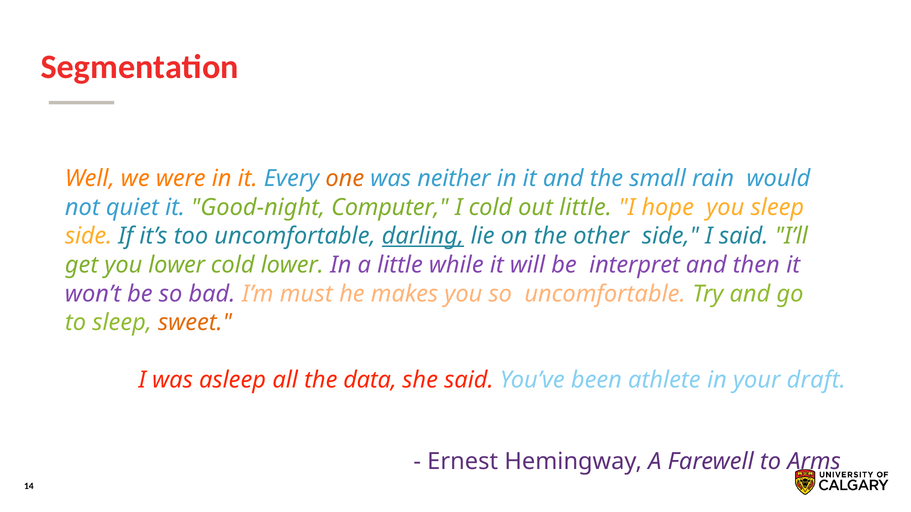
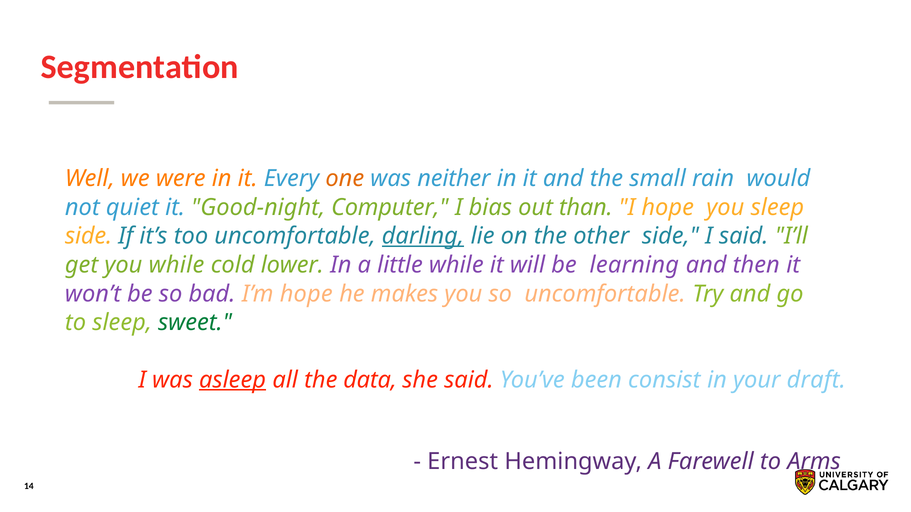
I cold: cold -> bias (490, 207)
out little: little -> than (586, 207)
you lower: lower -> while (176, 265)
interpret: interpret -> learning (634, 265)
I’m must: must -> hope (306, 294)
sweet colour: orange -> green (195, 323)
asleep underline: none -> present (233, 380)
athlete: athlete -> consist (664, 380)
